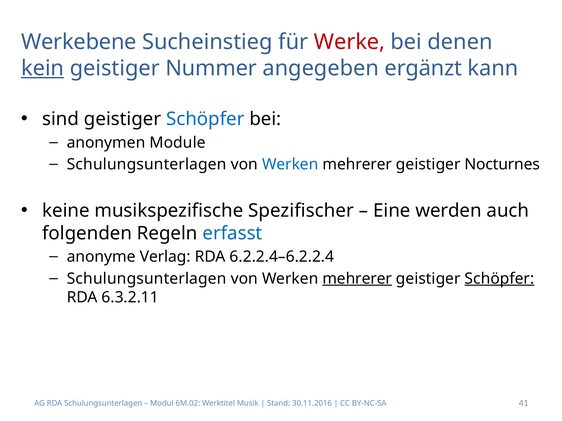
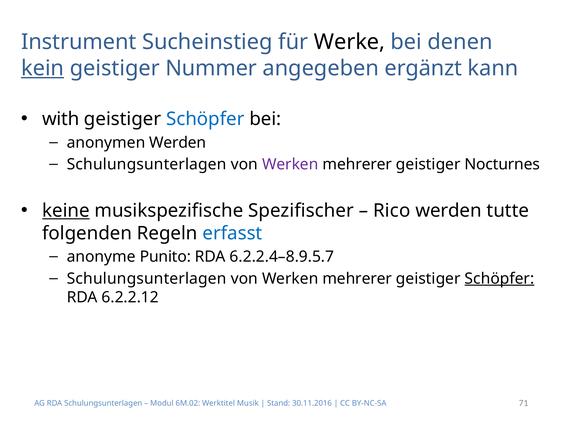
Werkebene: Werkebene -> Instrument (79, 42)
Werke colour: red -> black (349, 42)
sind: sind -> with (61, 119)
anonymen Module: Module -> Werden (178, 143)
Werken colour: blue -> purple (290, 165)
keine underline: none -> present (66, 211)
Eine: Eine -> Rico (392, 211)
auch: auch -> tutte (508, 211)
Verlag: Verlag -> Punito (165, 257)
6.2.2.4–6.2.2.4: 6.2.2.4–6.2.2.4 -> 6.2.2.4–8.9.5.7 (282, 257)
mehrerer underline: present -> none (357, 279)
6.3.2.11: 6.3.2.11 -> 6.2.2.12 (130, 298)
41: 41 -> 71 (524, 404)
